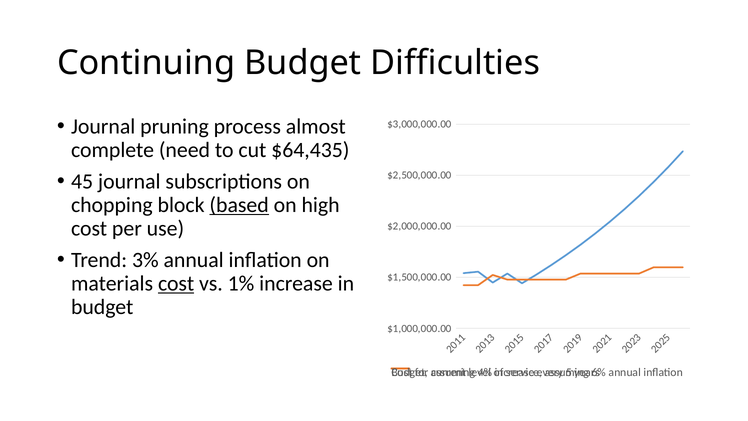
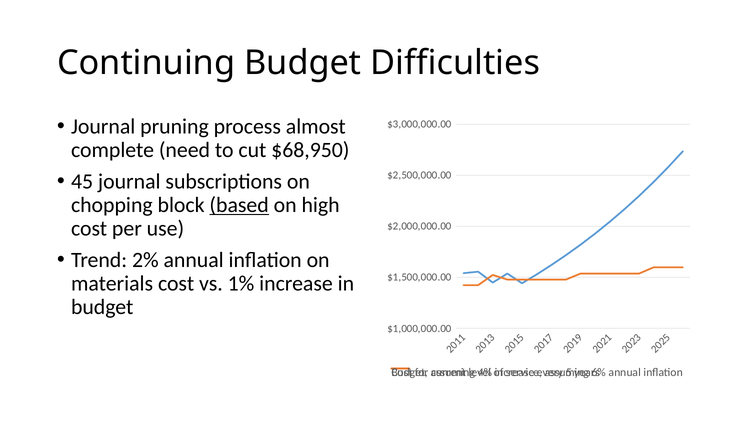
$64,435: $64,435 -> $68,950 (310, 150)
3%: 3% -> 2% (145, 260)
cost underline: present -> none (176, 283)
